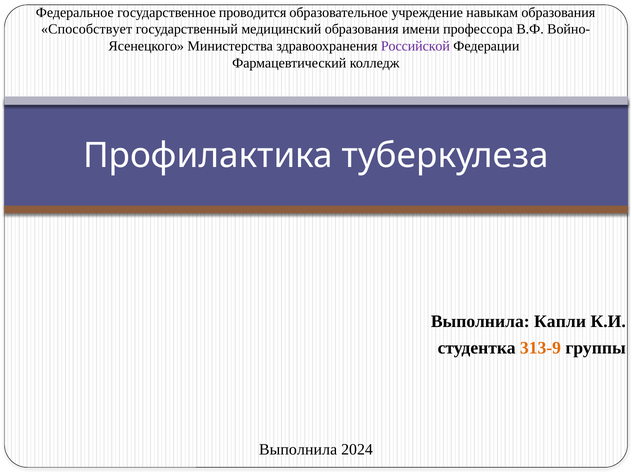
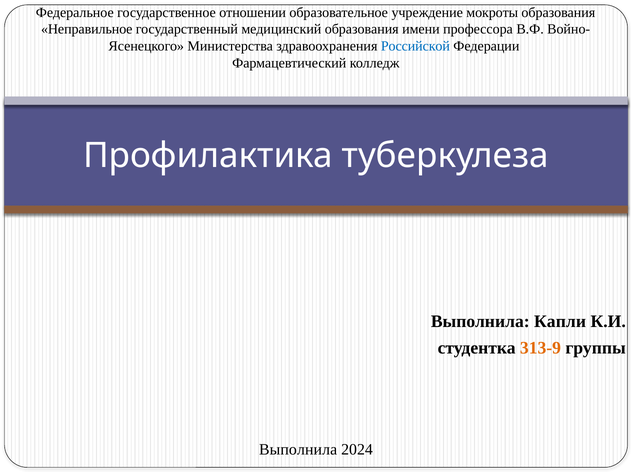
проводится: проводится -> отношении (253, 12)
навыкам: навыкам -> мокроты (492, 12)
Способствует: Способствует -> Неправильное (87, 29)
Российской colour: purple -> blue (415, 46)
